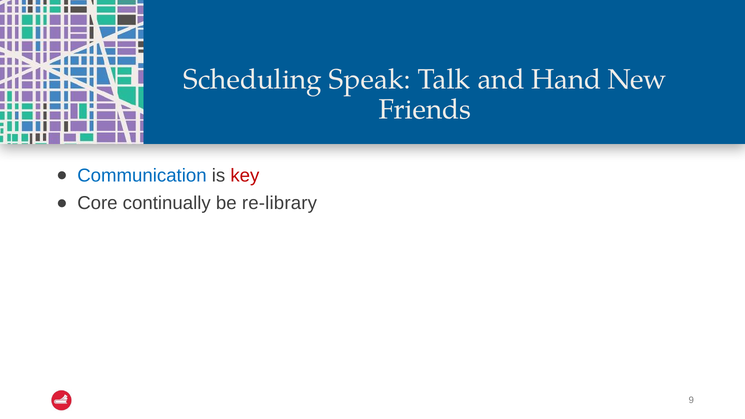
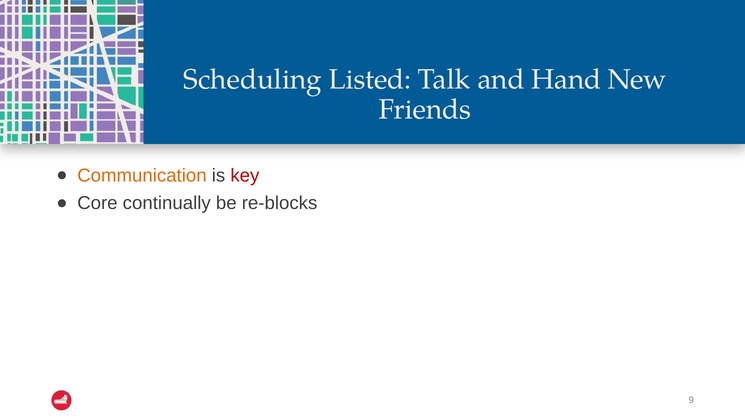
Speak: Speak -> Listed (370, 79)
Communication colour: blue -> orange (142, 175)
re-library: re-library -> re-blocks (280, 203)
